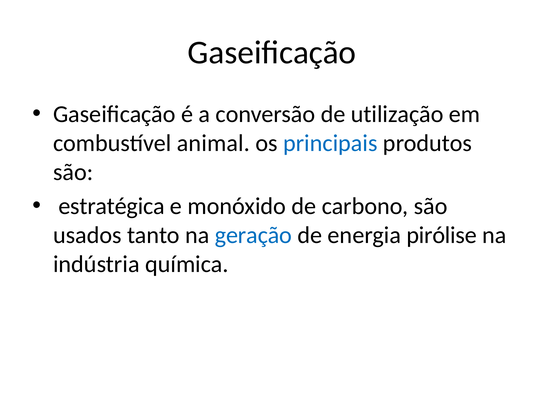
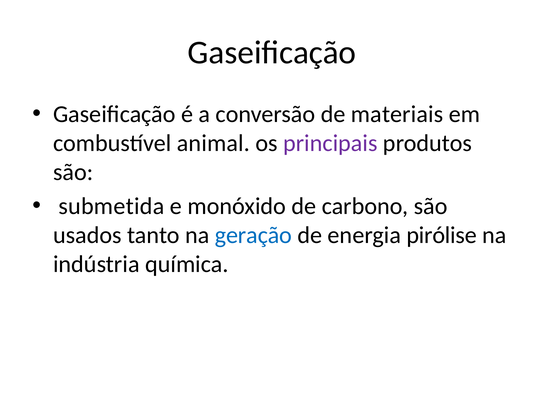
utilização: utilização -> materiais (397, 114)
principais colour: blue -> purple (330, 143)
estratégica: estratégica -> submetida (111, 206)
